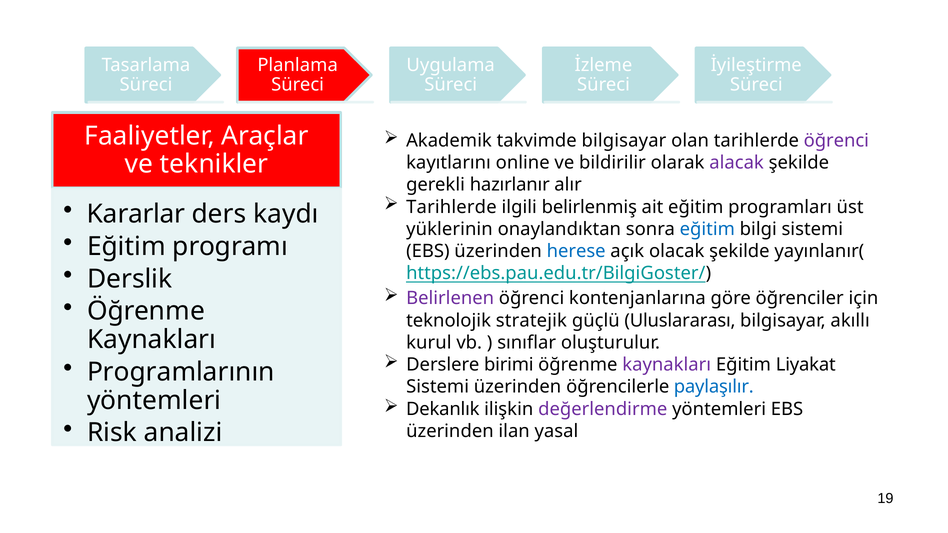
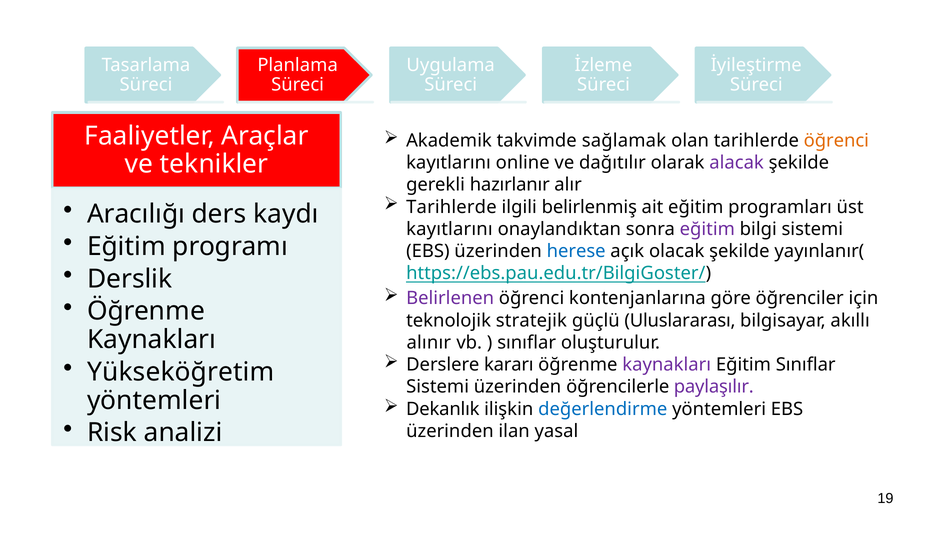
takvimde bilgisayar: bilgisayar -> sağlamak (624, 141)
öğrenci colour: purple -> orange (836, 141)
bildirilir: bildirilir -> dağıtılır (612, 163)
Kararlar: Kararlar -> Aracılığı (136, 214)
yüklerinin: yüklerinin -> kayıtlarını (449, 229)
eğitim colour: blue -> purple (707, 229)
kurul: kurul -> alınır (429, 343)
birimi: birimi -> kararı (509, 365)
Eğitim Liyakat: Liyakat -> Sınıflar (806, 365)
Programlarının: Programlarının -> Yükseköğretim (181, 372)
paylaşılır colour: blue -> purple (714, 387)
değerlendirme colour: purple -> blue (603, 409)
